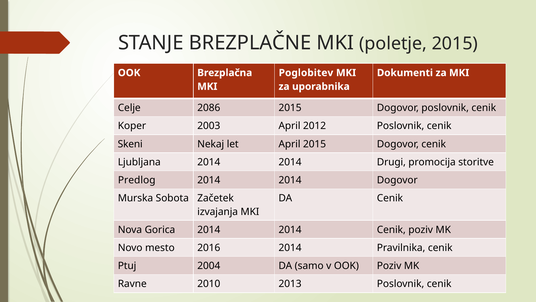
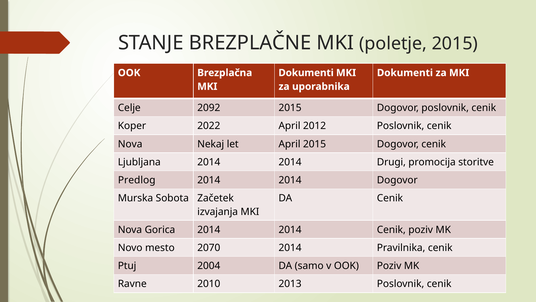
Poglobitev: Poglobitev -> Dokumenti (306, 73)
2086: 2086 -> 2092 (209, 108)
2003: 2003 -> 2022 (209, 126)
Skeni: Skeni -> Nova (130, 144)
2016: 2016 -> 2070 (209, 247)
